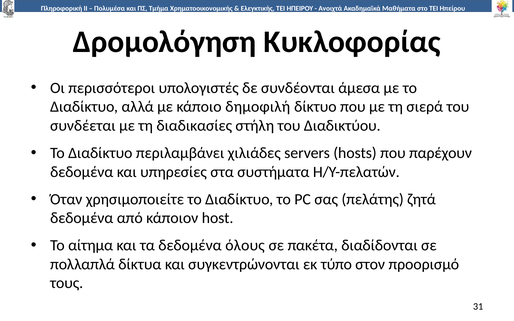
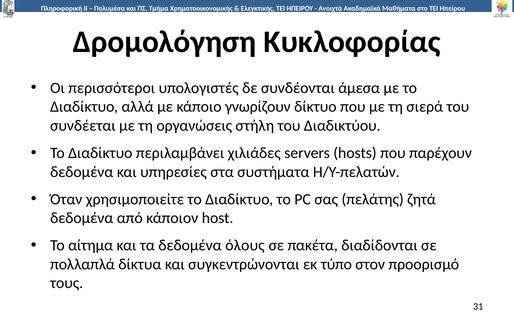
δημοφιλή: δημοφιλή -> γνωρίζουν (258, 107)
διαδικασίες: διαδικασίες -> οργανώσεις (194, 126)
